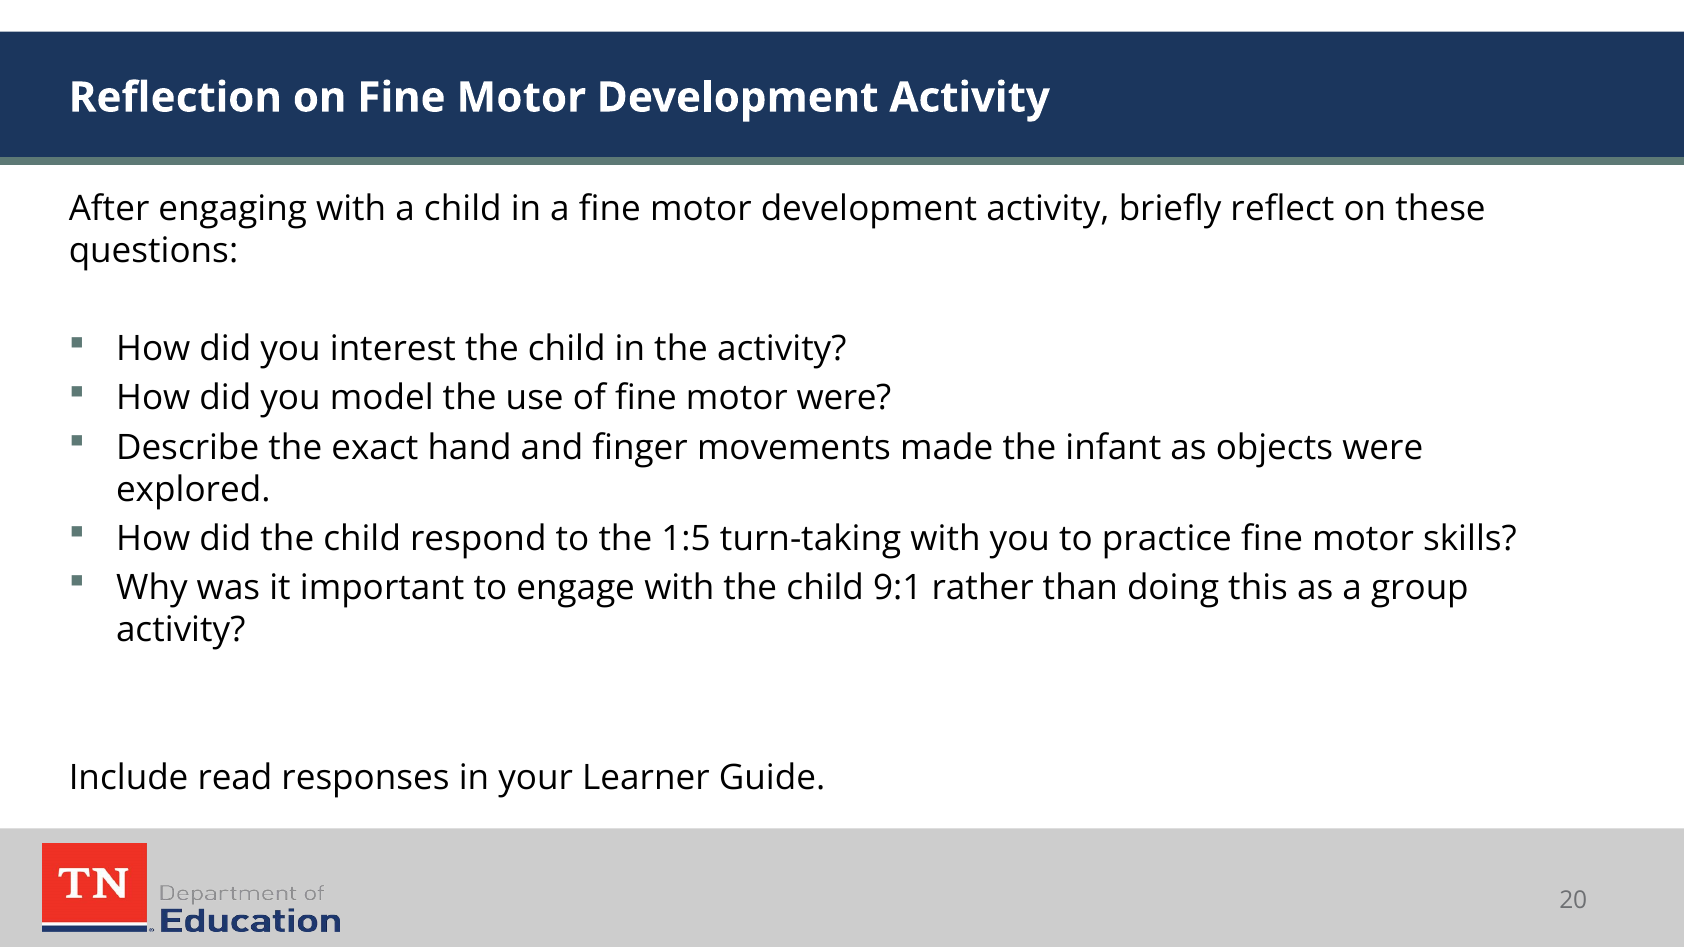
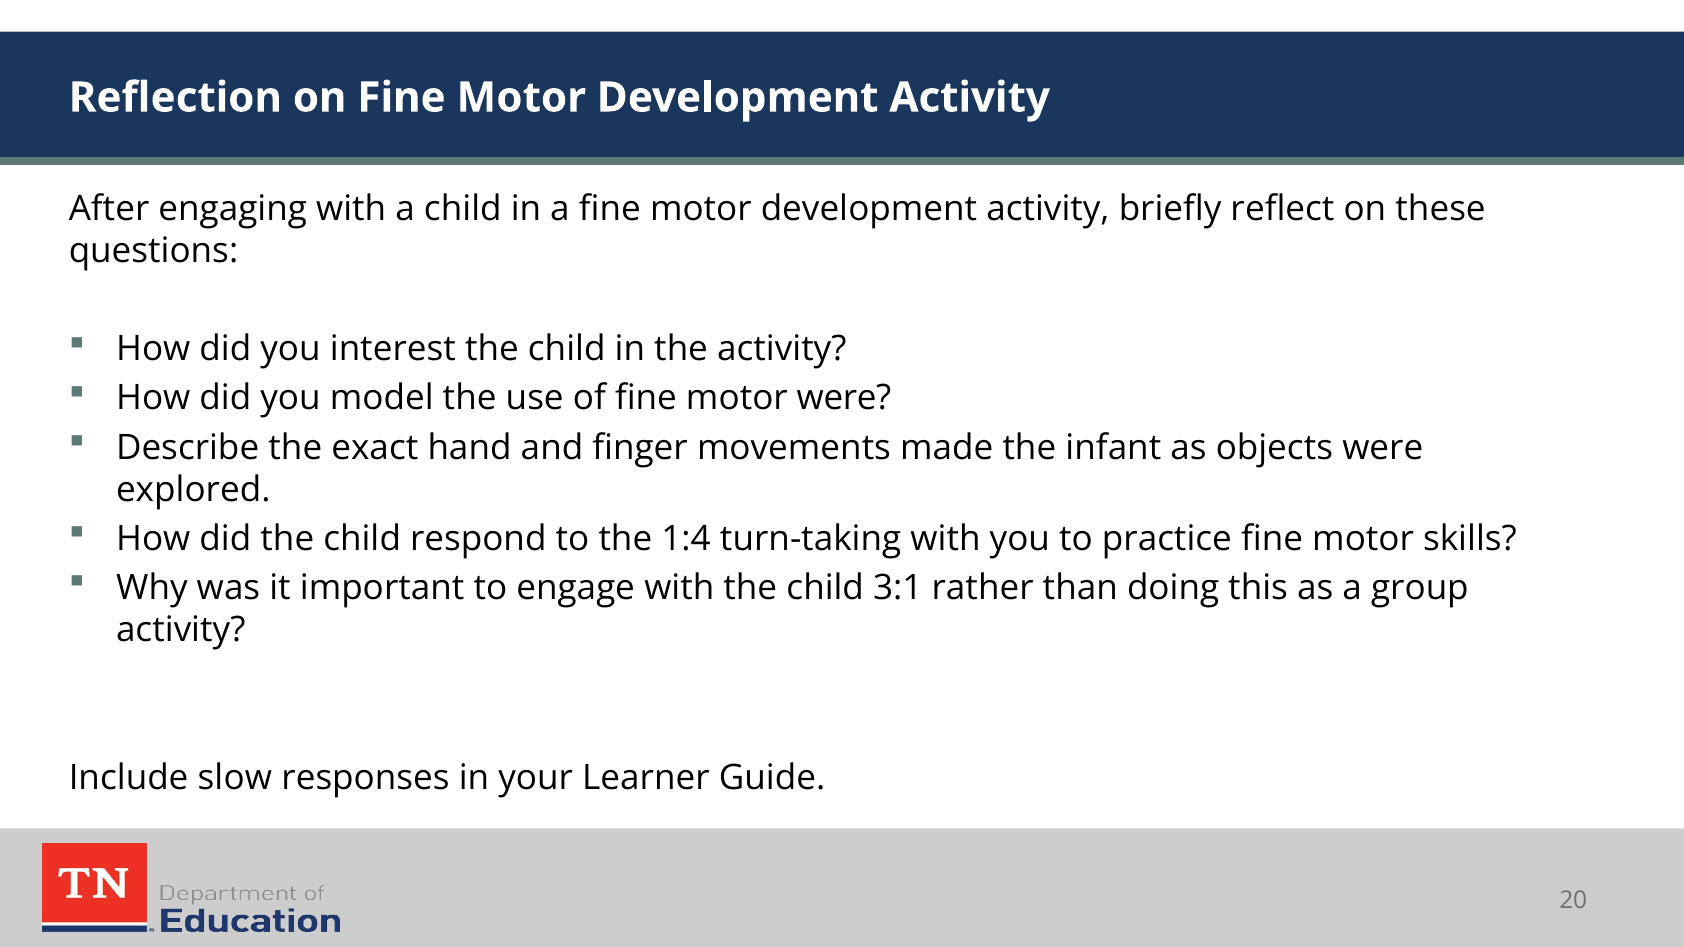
1:5: 1:5 -> 1:4 (686, 539)
9:1: 9:1 -> 3:1 (898, 588)
read: read -> slow (235, 778)
